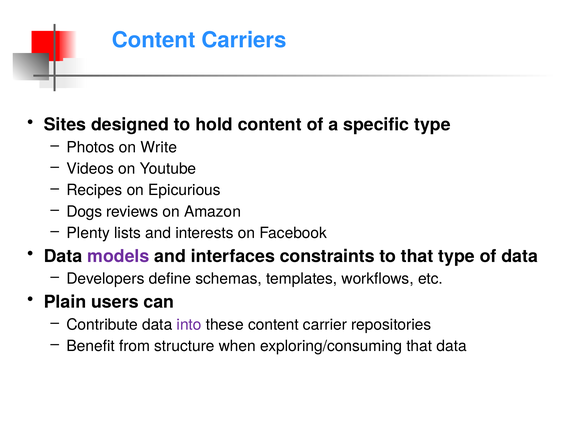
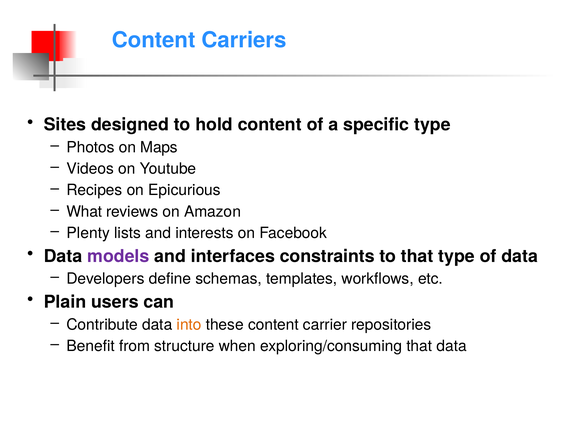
Write: Write -> Maps (159, 148)
Dogs: Dogs -> What (84, 212)
into colour: purple -> orange (189, 325)
